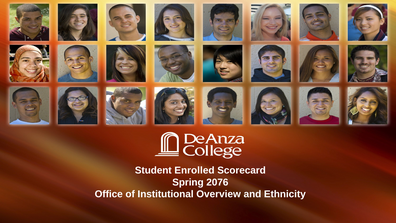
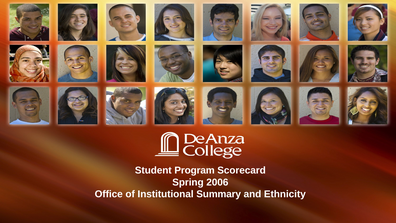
Enrolled: Enrolled -> Program (195, 170)
2076: 2076 -> 2006 (217, 182)
Overview: Overview -> Summary (219, 194)
